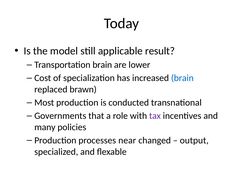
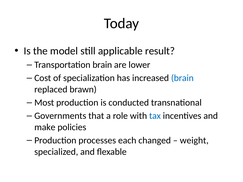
tax colour: purple -> blue (155, 116)
many: many -> make (45, 127)
near: near -> each (127, 141)
output: output -> weight (194, 141)
